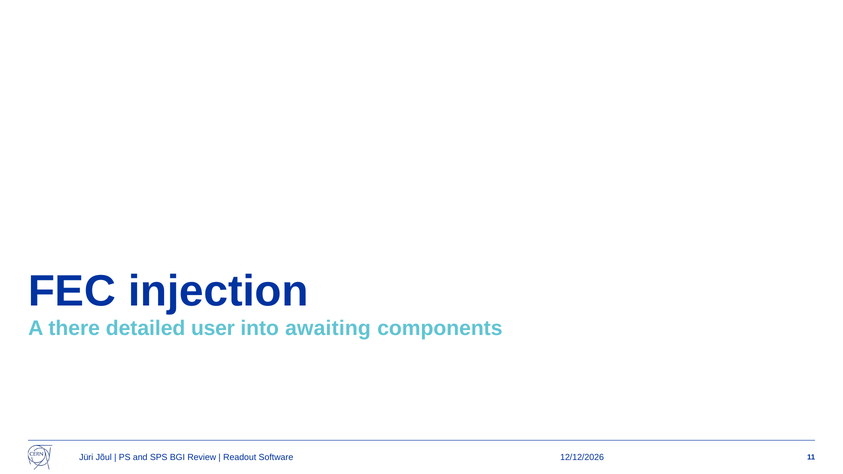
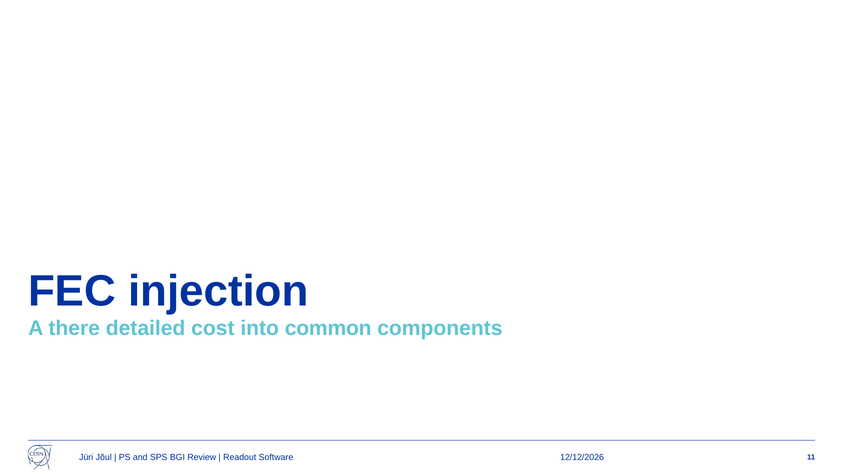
user: user -> cost (213, 329)
awaiting: awaiting -> common (328, 329)
